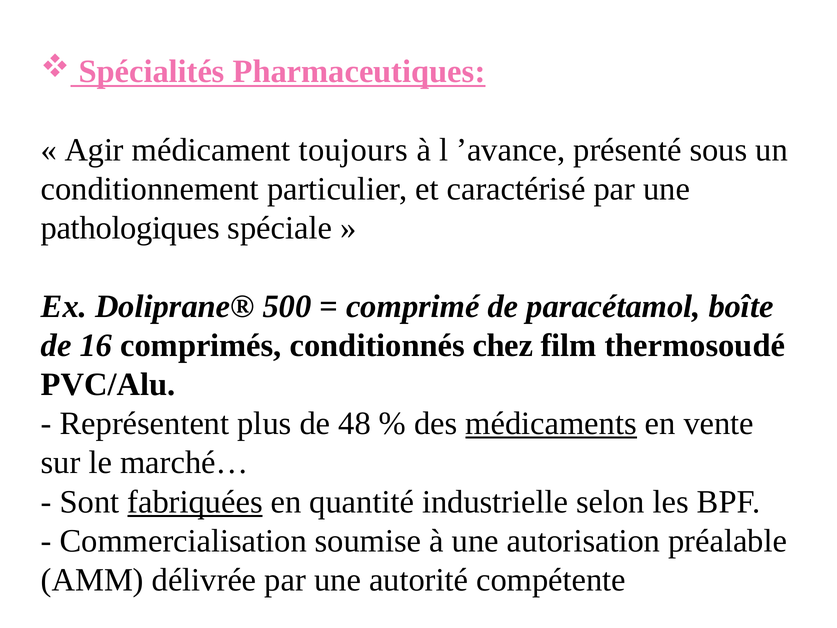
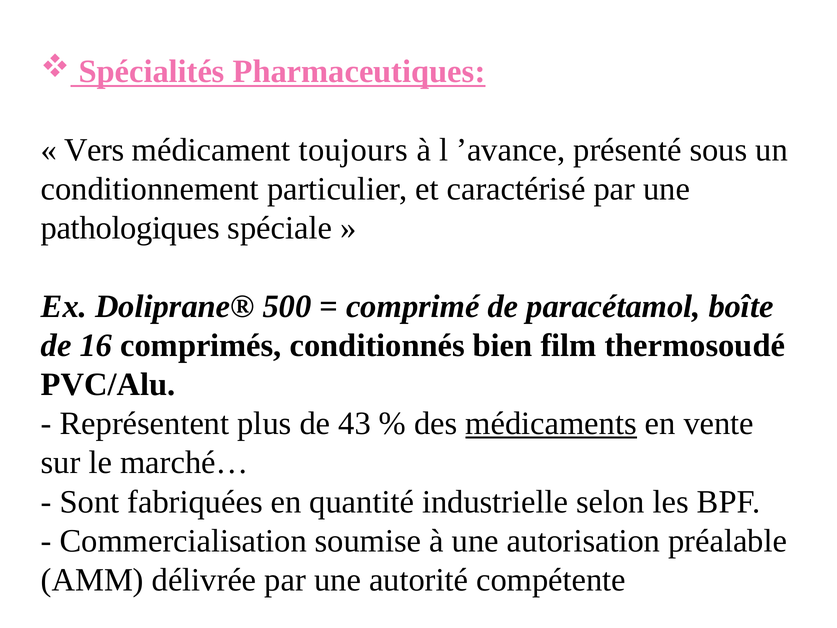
Agir: Agir -> Vers (94, 150)
chez: chez -> bien (503, 345)
48: 48 -> 43 (355, 423)
fabriquées underline: present -> none (195, 502)
